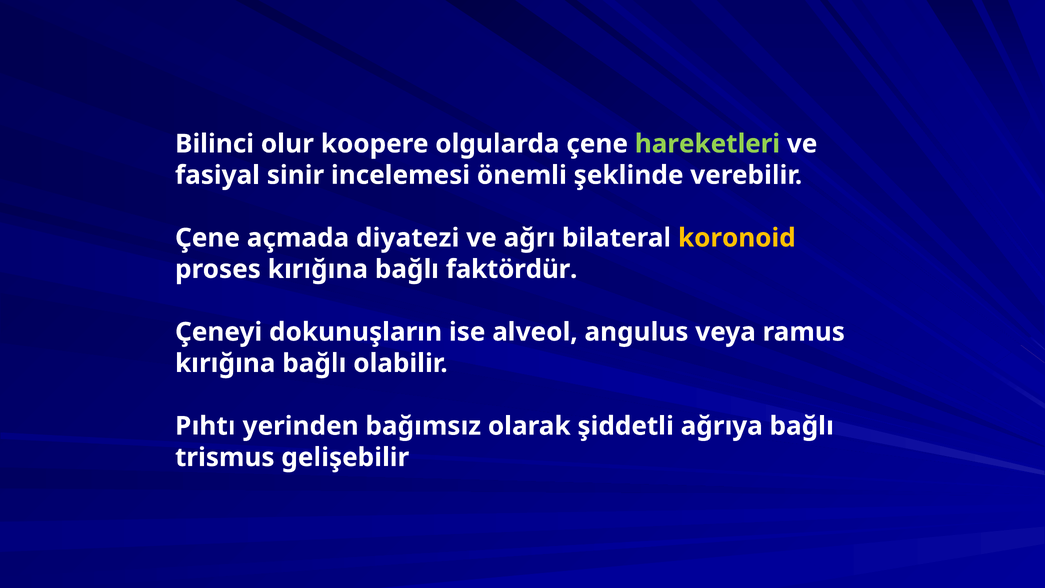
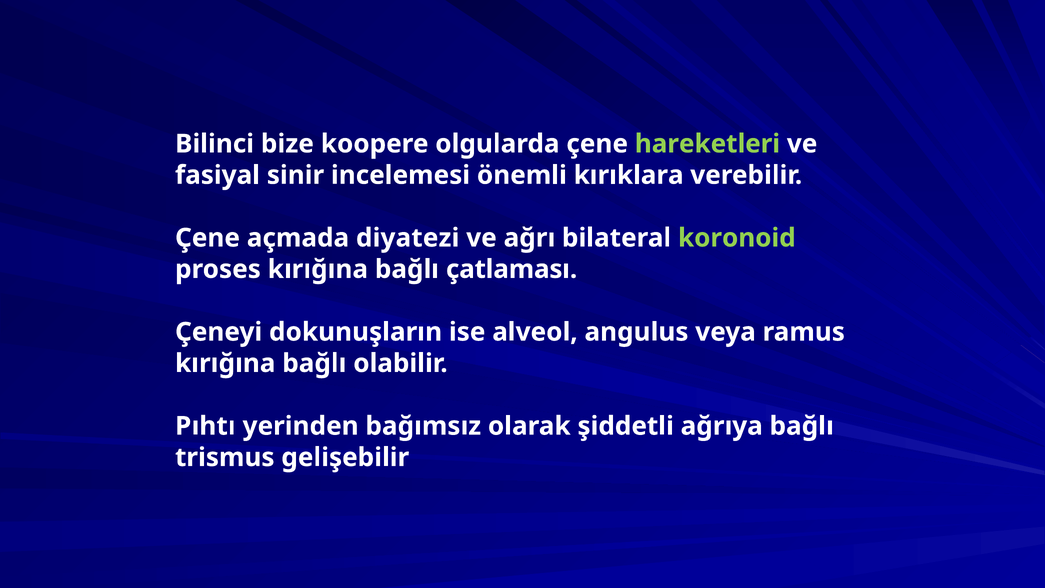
olur: olur -> bize (287, 144)
şeklinde: şeklinde -> kırıklara (629, 175)
koronoid colour: yellow -> light green (737, 238)
faktördür: faktördür -> çatlaması (512, 269)
